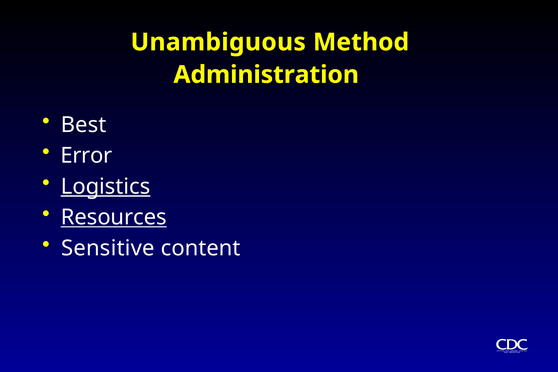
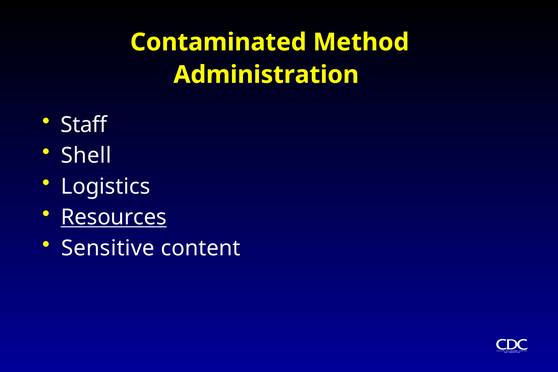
Unambiguous: Unambiguous -> Contaminated (218, 42)
Best: Best -> Staff (84, 125)
Error: Error -> Shell (86, 156)
Logistics underline: present -> none (106, 186)
